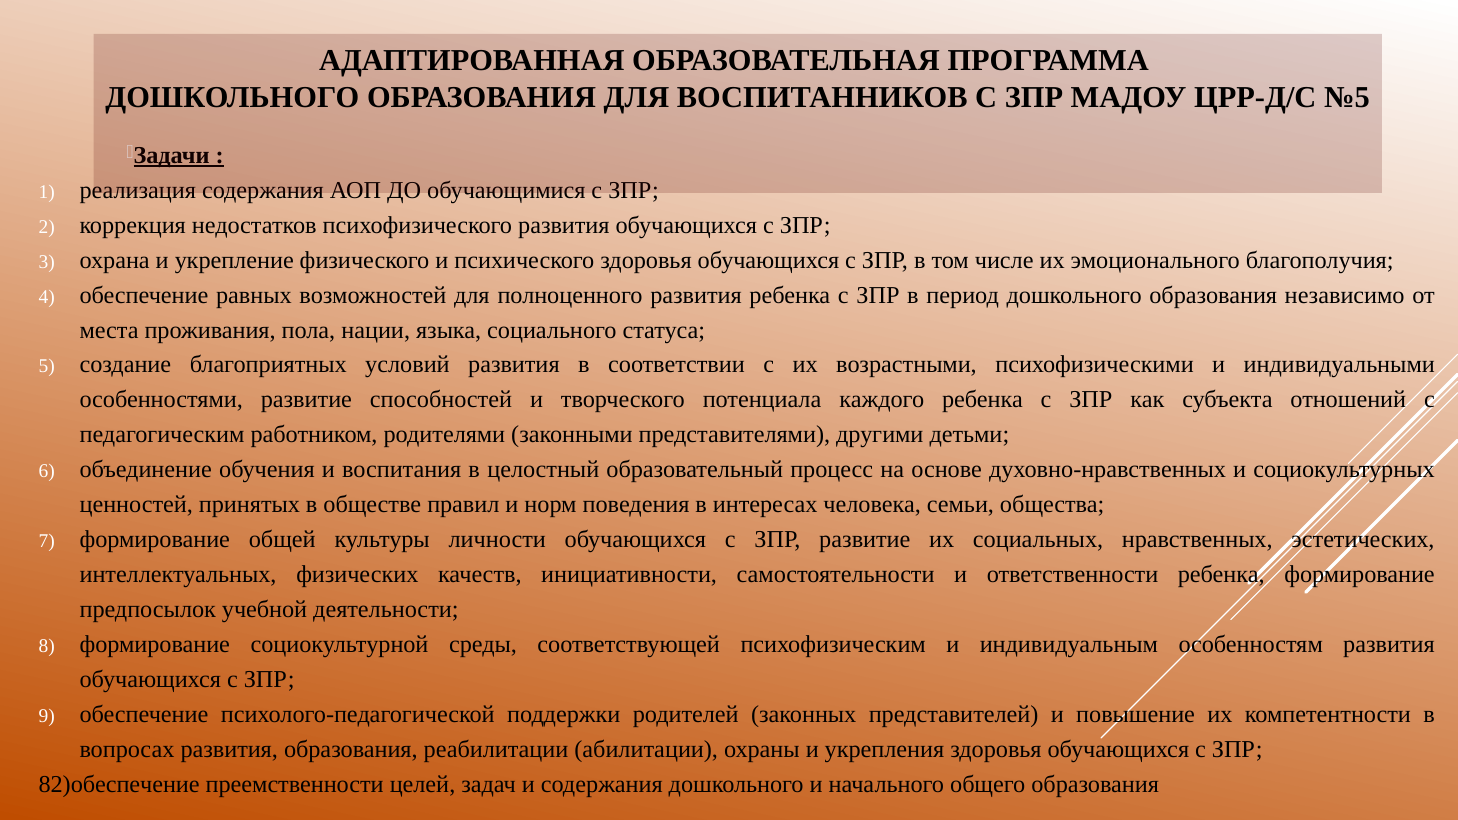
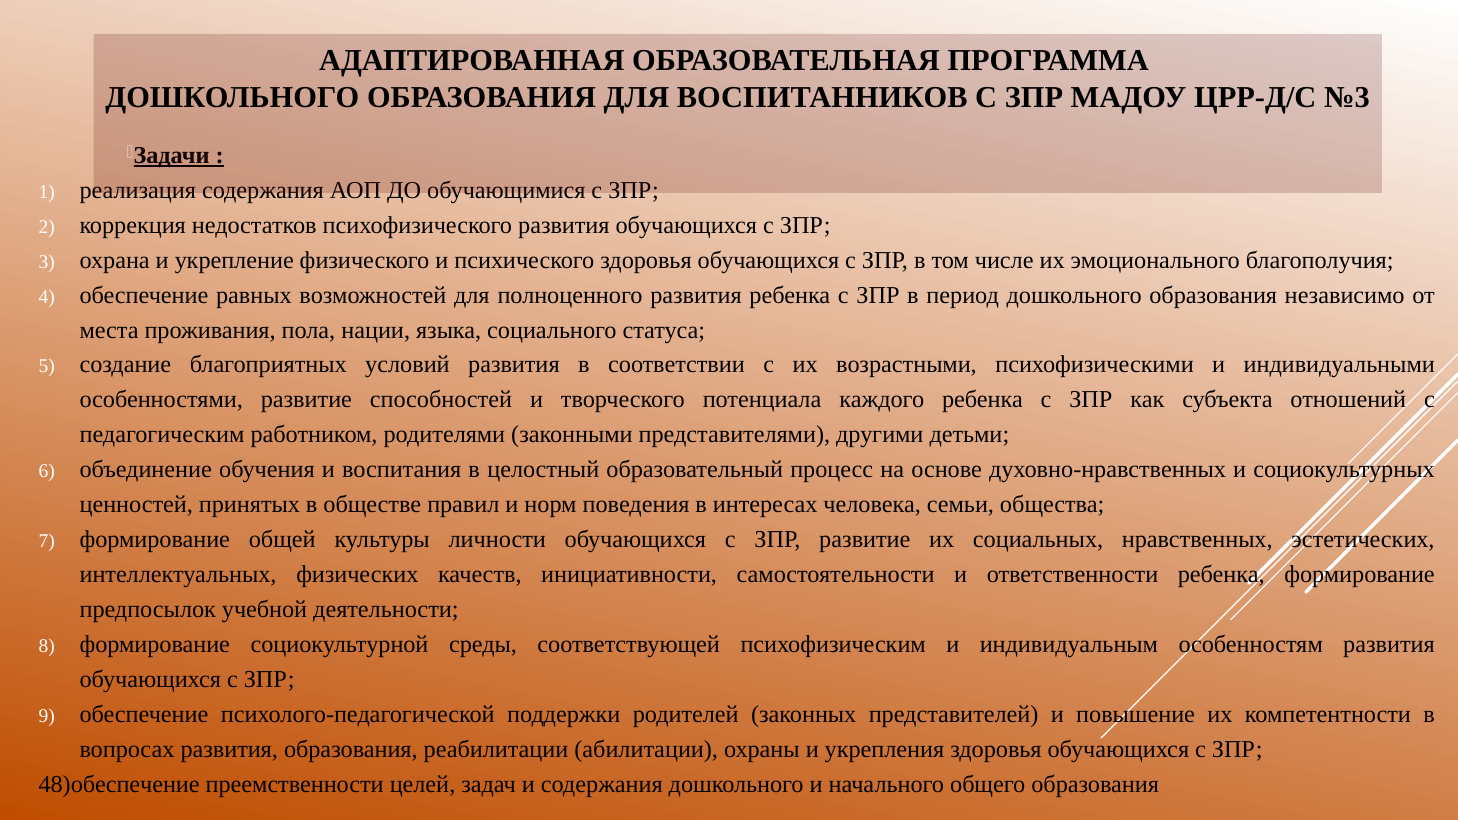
№5: №5 -> №3 (1347, 97)
82)обеспечение: 82)обеспечение -> 48)обеспечение (119, 785)
